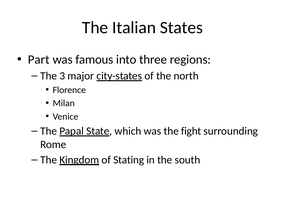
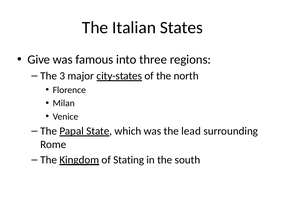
Part: Part -> Give (39, 60)
fight: fight -> lead (191, 132)
